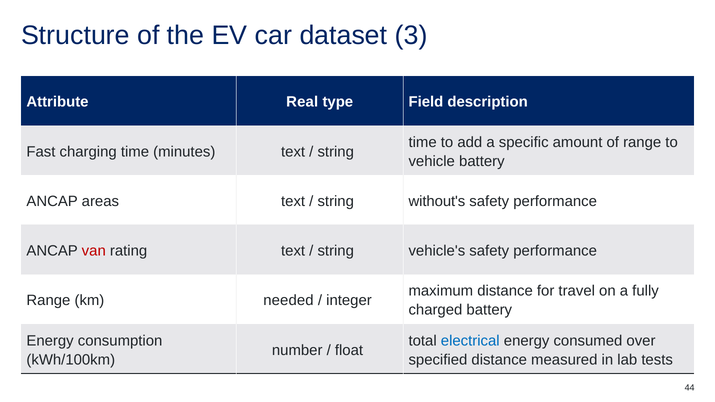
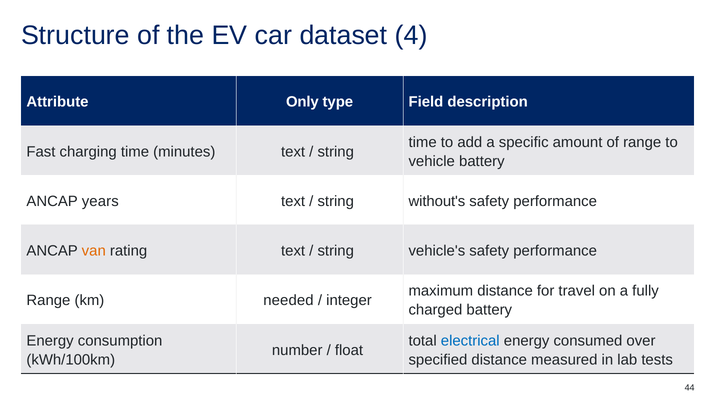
3: 3 -> 4 (411, 35)
Real: Real -> Only (302, 102)
areas: areas -> years (100, 201)
van colour: red -> orange (94, 251)
